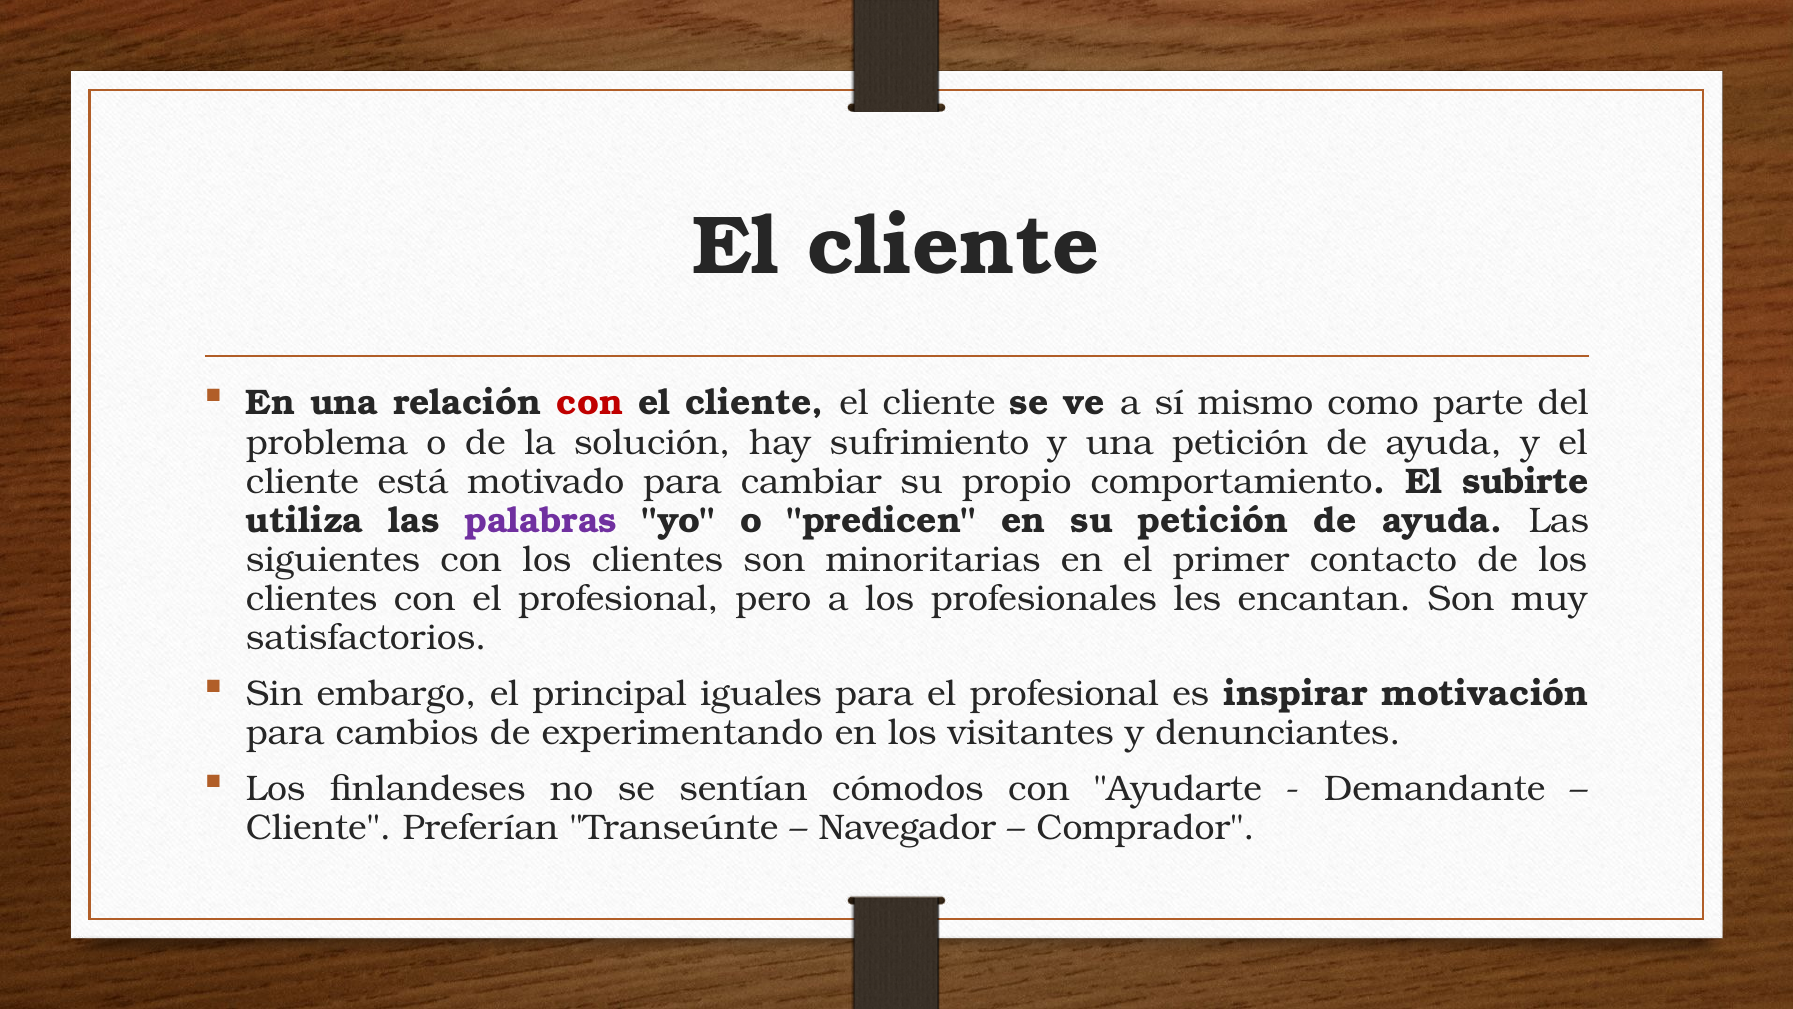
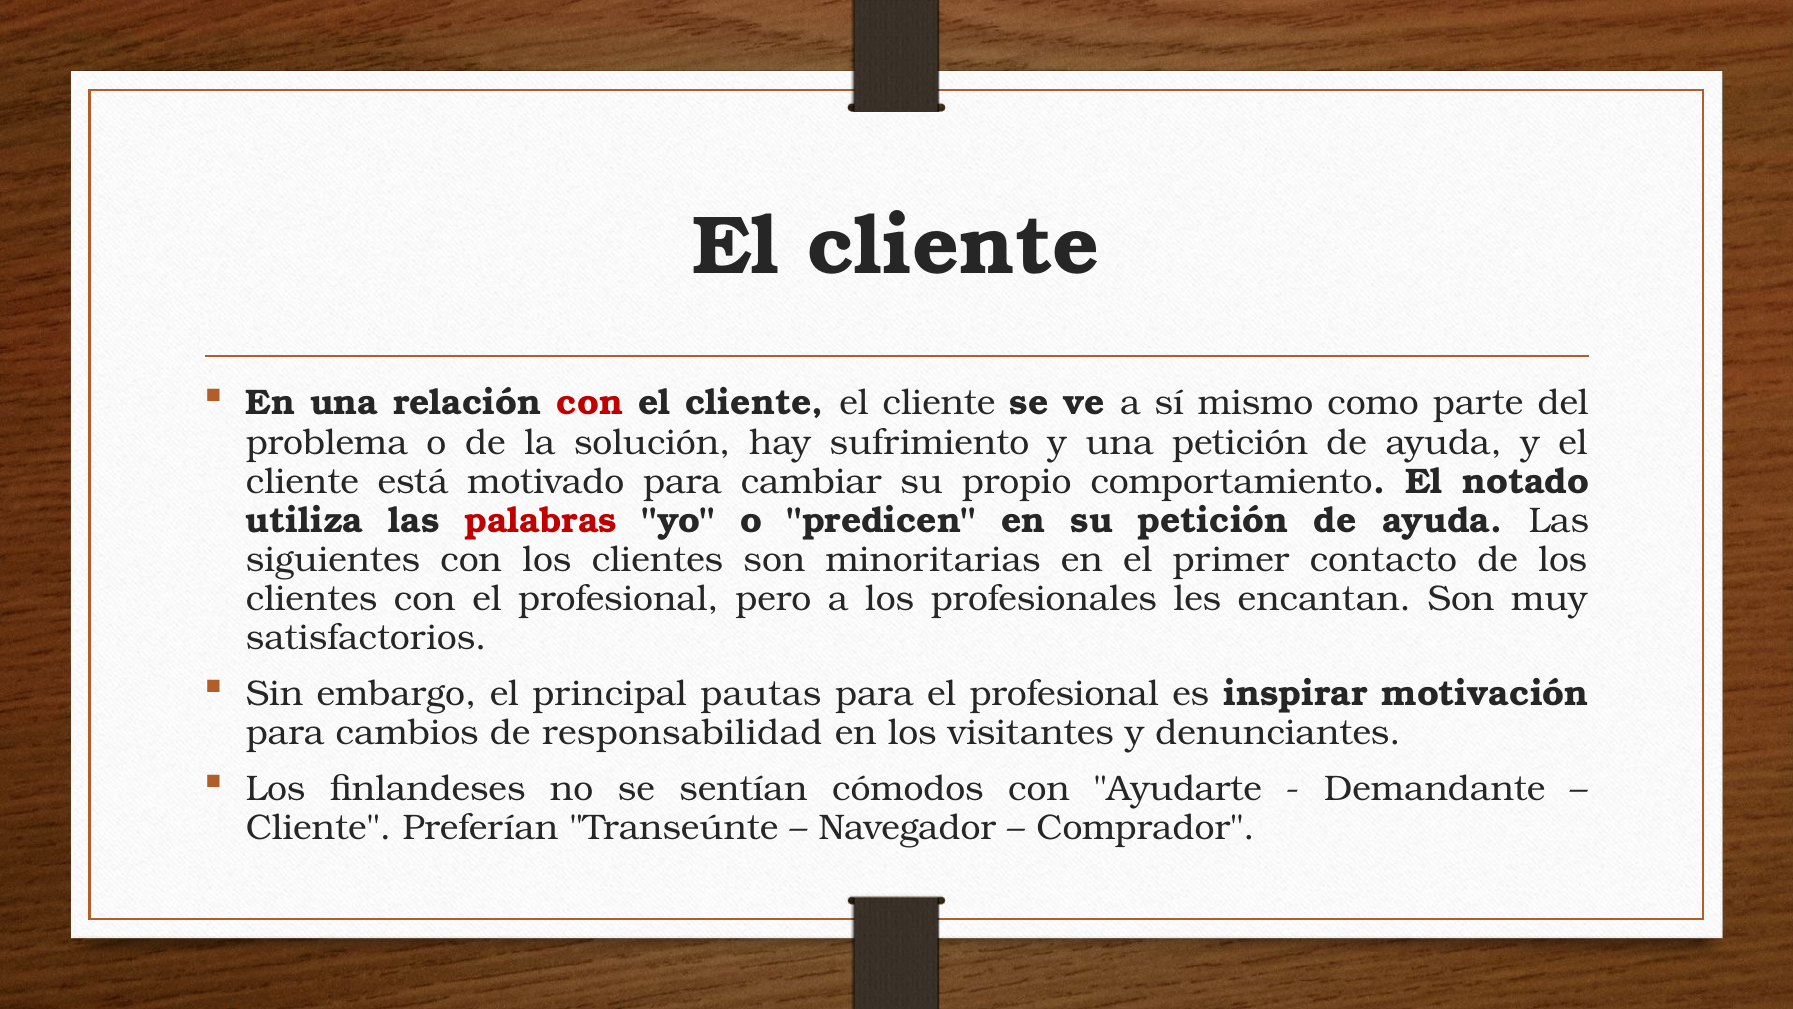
subirte: subirte -> notado (1526, 481)
palabras colour: purple -> red (541, 520)
iguales: iguales -> pautas (761, 694)
experimentando: experimentando -> responsabilidad (682, 733)
